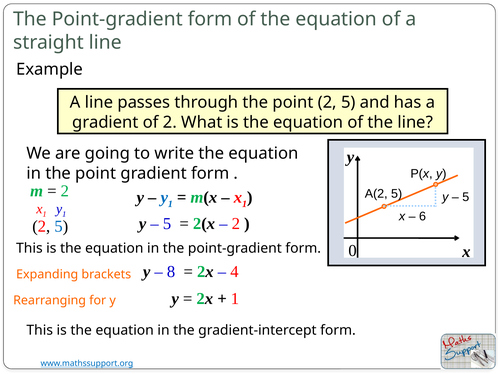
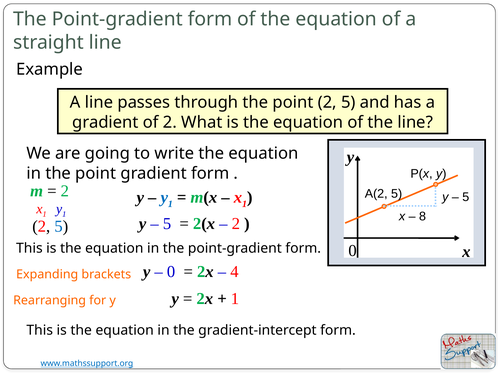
6: 6 -> 8 (422, 216)
8: 8 -> 0 (171, 272)
